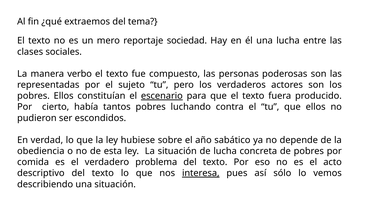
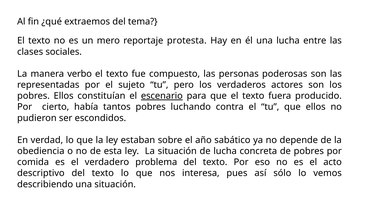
sociedad: sociedad -> protesta (187, 41)
hubiese: hubiese -> estaban (138, 140)
interesa underline: present -> none (201, 173)
